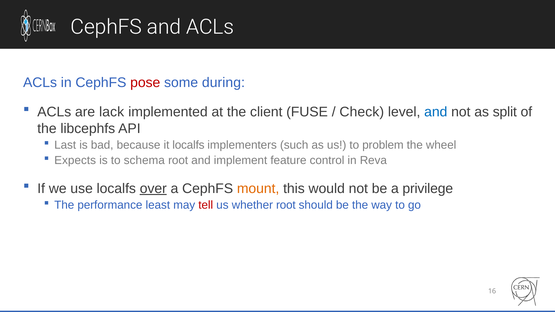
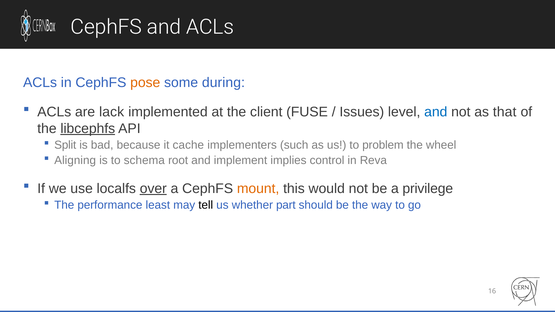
pose colour: red -> orange (145, 83)
Check: Check -> Issues (362, 112)
split: split -> that (505, 112)
libcephfs underline: none -> present (88, 129)
Last: Last -> Split (65, 145)
it localfs: localfs -> cache (188, 145)
Expects: Expects -> Aligning (75, 160)
feature: feature -> implies (288, 160)
tell colour: red -> black (206, 205)
whether root: root -> part (286, 205)
